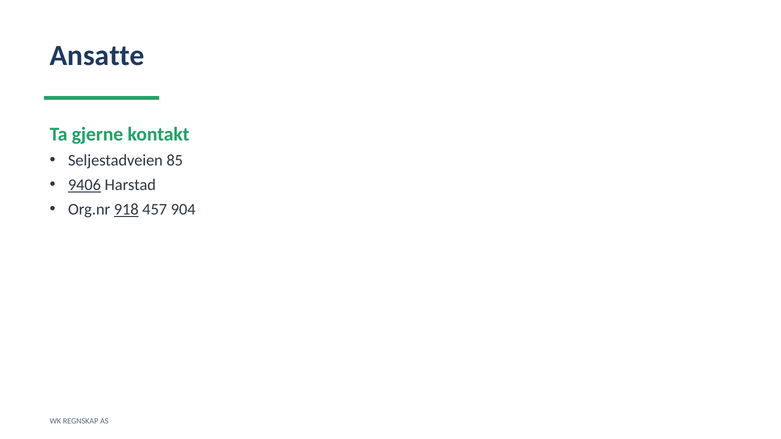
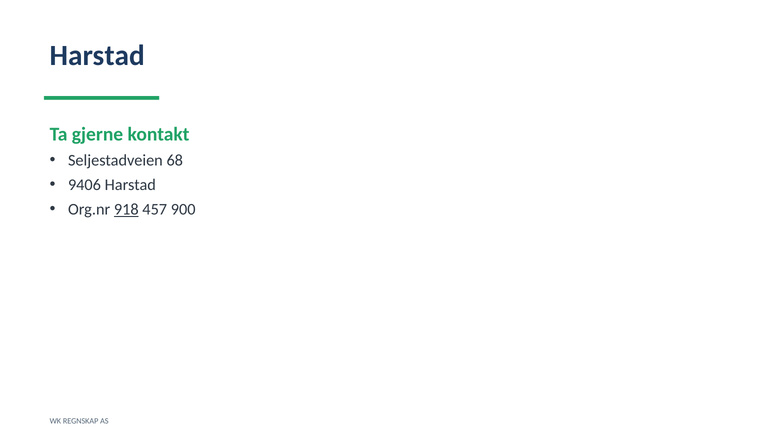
Ansatte: Ansatte -> Harstad (97, 56)
85: 85 -> 68 (175, 161)
9406 underline: present -> none (84, 185)
904: 904 -> 900 (183, 209)
